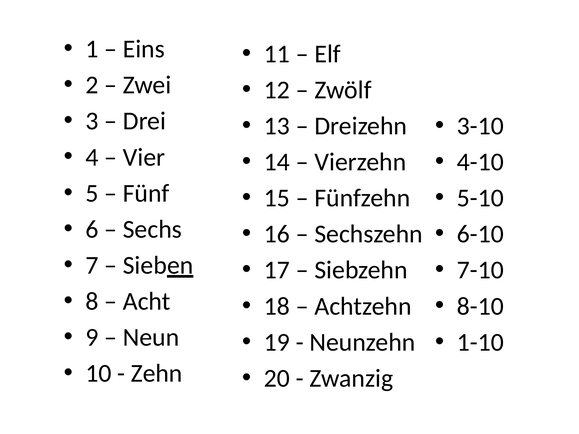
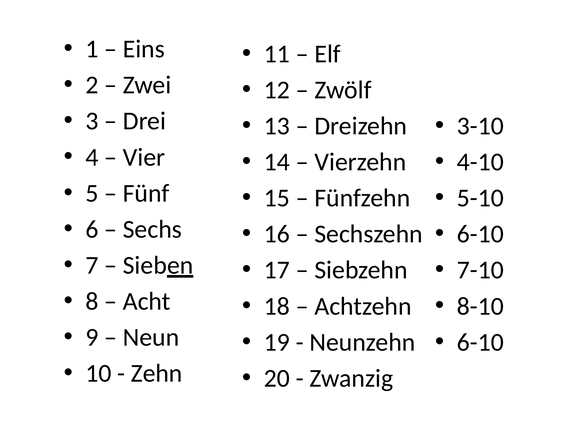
1-10: 1-10 -> 6-10 (480, 342)
